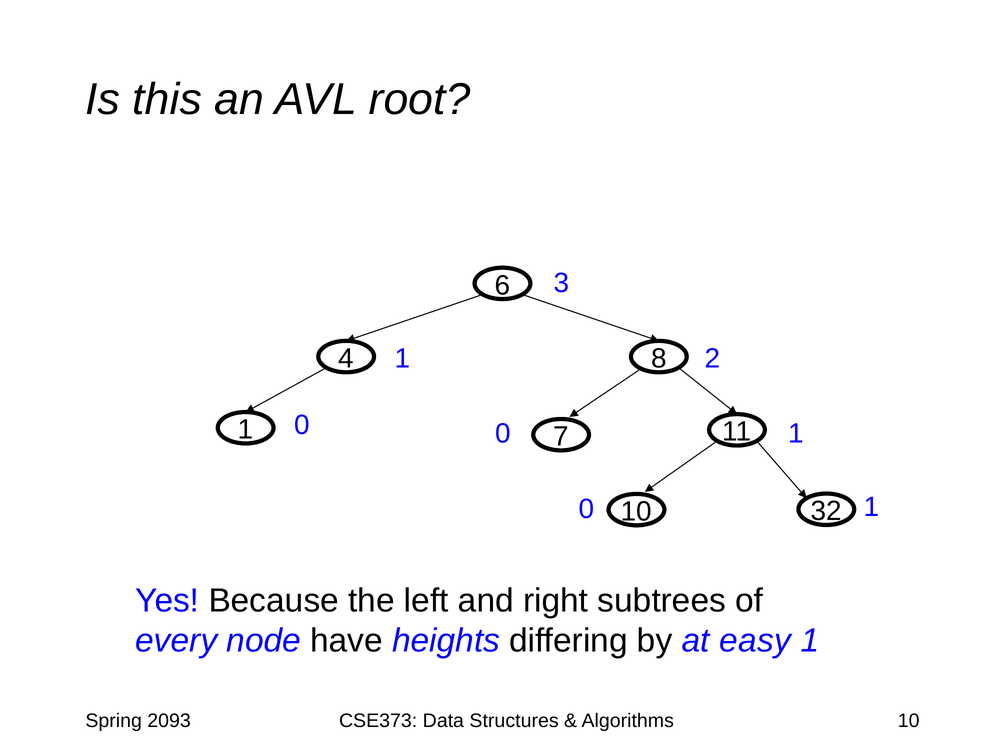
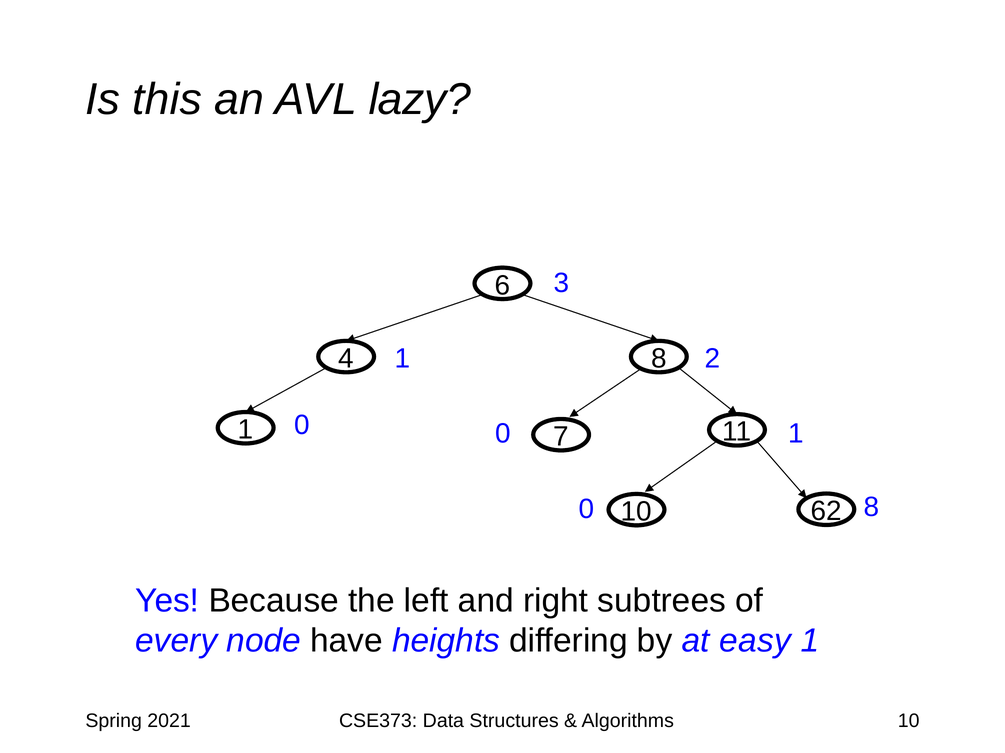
root: root -> lazy (420, 99)
1: 1 -> 8 (872, 507)
32: 32 -> 62 (826, 512)
2093: 2093 -> 2021 (169, 722)
